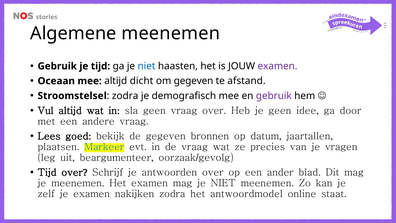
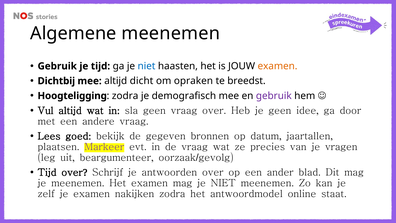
examen colour: purple -> orange (278, 66)
Oceaan: Oceaan -> Dichtbij (56, 81)
om gegeven: gegeven -> opraken (193, 81)
afstand: afstand -> breedst (246, 81)
Stroomstelsel: Stroomstelsel -> Hoogteligging (72, 96)
Markeer colour: blue -> purple (104, 147)
